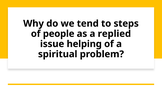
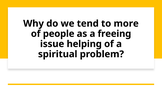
steps: steps -> more (126, 24)
replied: replied -> freeing (114, 34)
